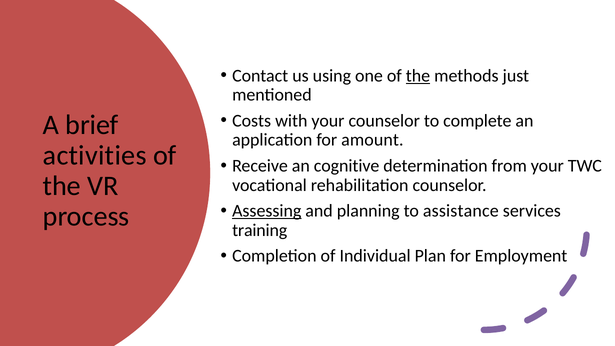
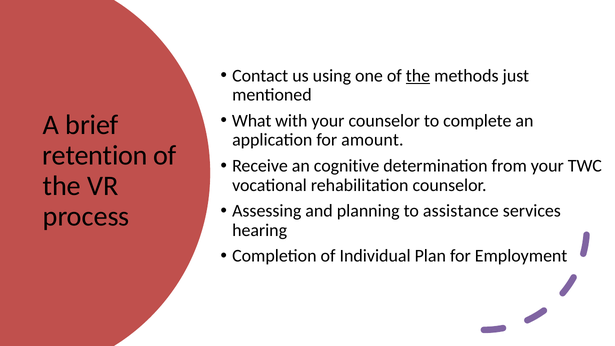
Costs: Costs -> What (252, 121)
activities: activities -> retention (95, 155)
Assessing underline: present -> none (267, 211)
training: training -> hearing (260, 230)
